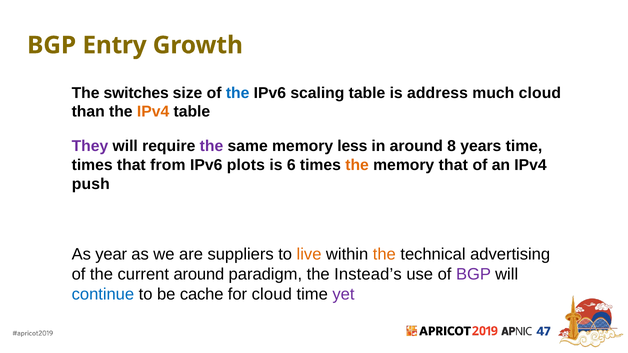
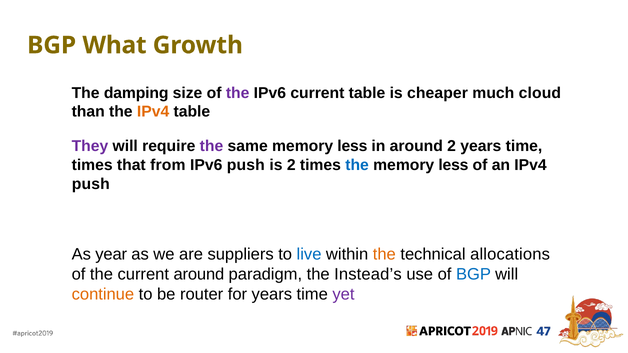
Entry: Entry -> What (115, 45)
switches: switches -> damping (136, 93)
the colour: blue -> purple (238, 93)
IPv6 scaling: scaling -> current (317, 93)
address: address -> cheaper (437, 93)
around 8: 8 -> 2 (452, 146)
IPv6 plots: plots -> push (246, 165)
is 6: 6 -> 2 (291, 165)
the colour: orange -> blue (357, 165)
that: that -> less (453, 165)
live colour: orange -> blue (309, 255)
advertising: advertising -> allocations (510, 255)
BGP colour: purple -> blue (474, 275)
continue colour: blue -> orange (103, 294)
cache: cache -> router (202, 294)
for cloud: cloud -> years (272, 294)
